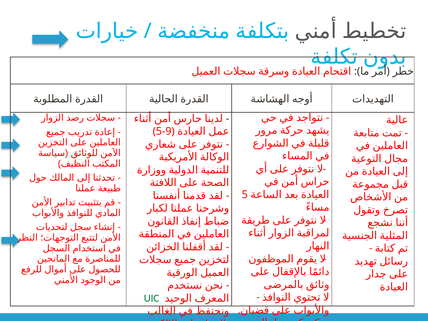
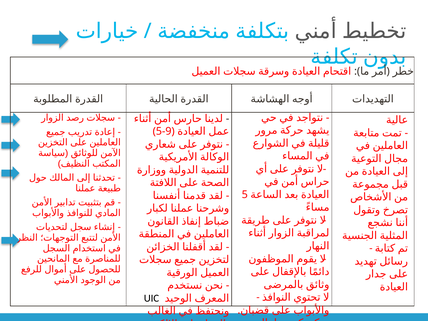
UIC colour: green -> black (151, 298)
